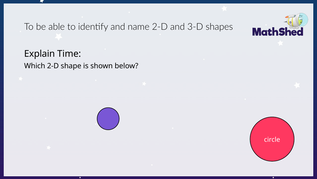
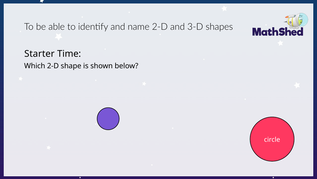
Explain: Explain -> Starter (39, 54)
